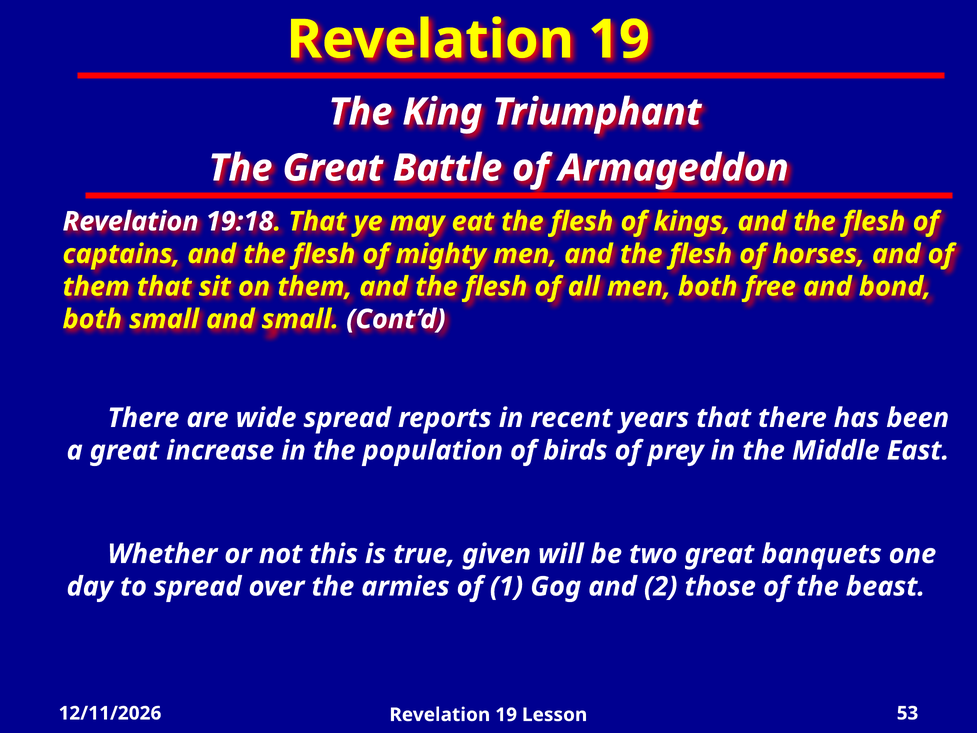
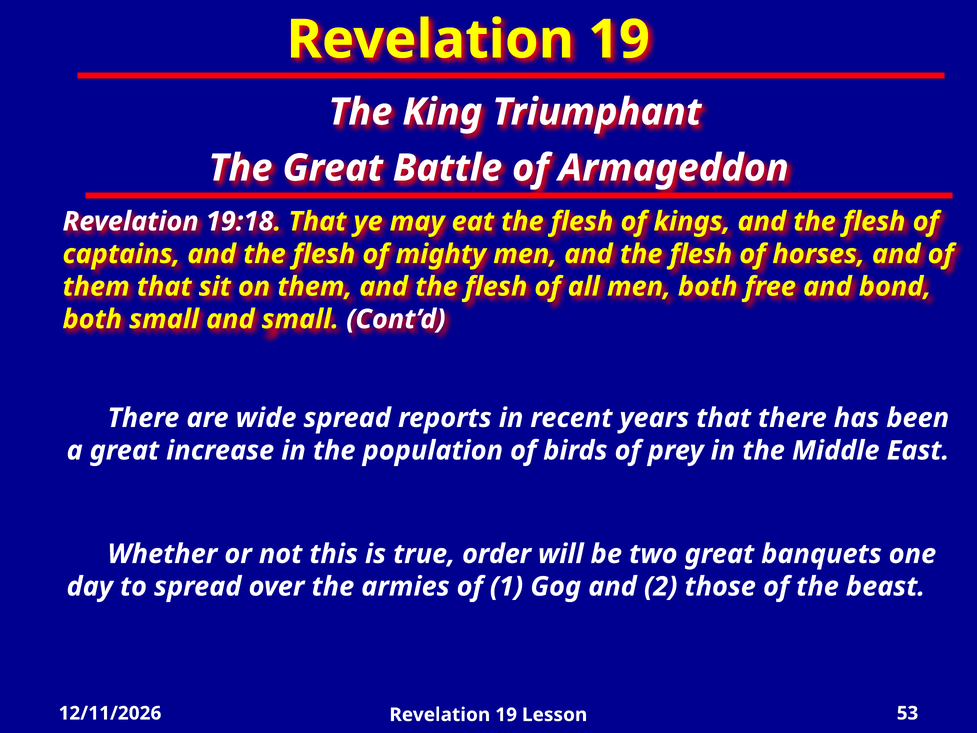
given: given -> order (497, 554)
